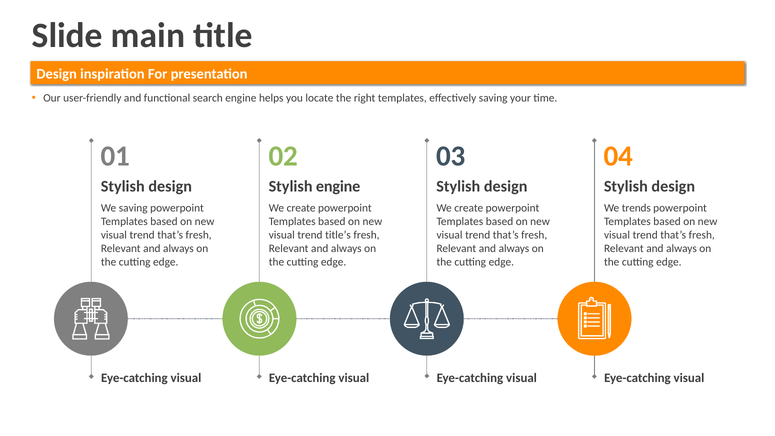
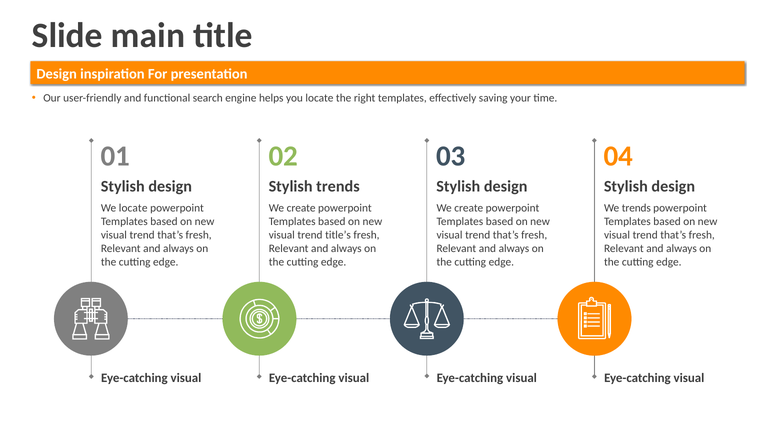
Stylish engine: engine -> trends (338, 186)
We saving: saving -> locate (133, 208)
